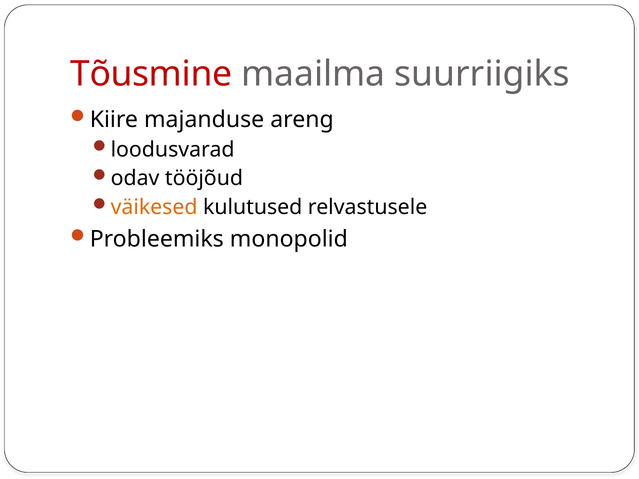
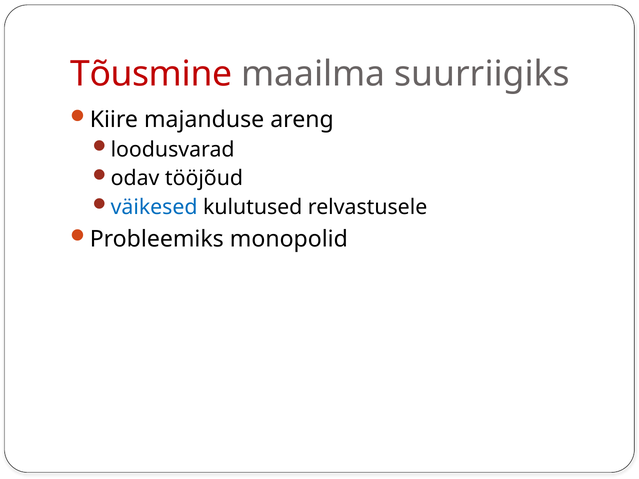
väikesed colour: orange -> blue (154, 207)
